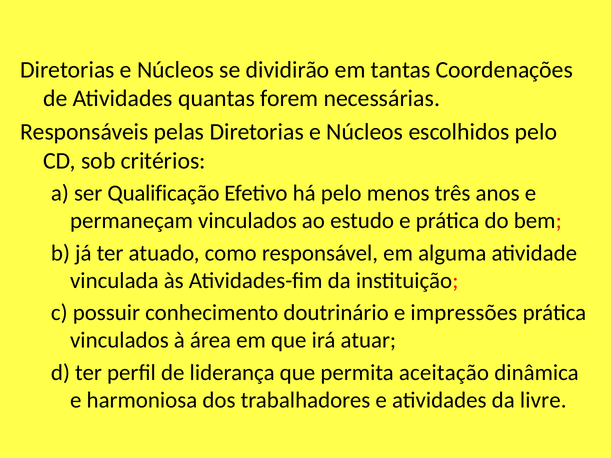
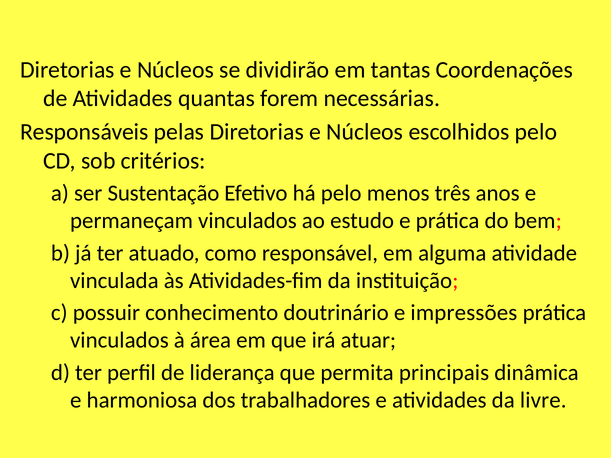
Qualificação: Qualificação -> Sustentação (163, 193)
aceitação: aceitação -> principais (444, 373)
